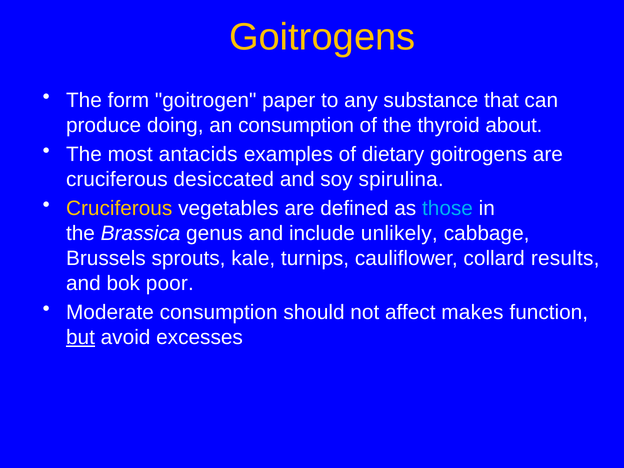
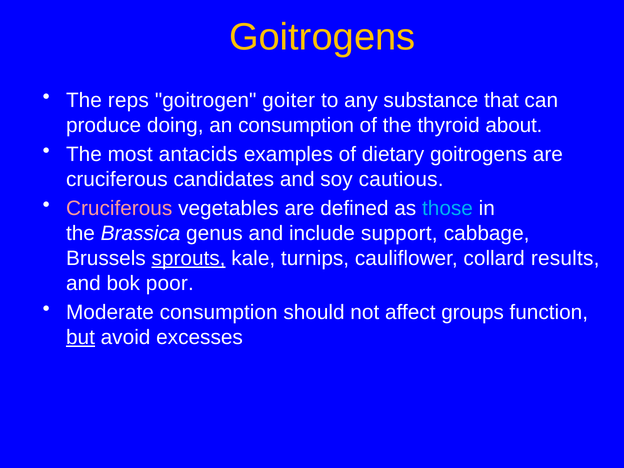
form: form -> reps (128, 100)
paper: paper -> goiter (289, 100)
desiccated: desiccated -> candidates (224, 179)
spirulina: spirulina -> cautious (401, 179)
Cruciferous colour: yellow -> pink (119, 208)
unlikely: unlikely -> support (399, 233)
sprouts underline: none -> present (189, 258)
makes: makes -> groups (473, 312)
